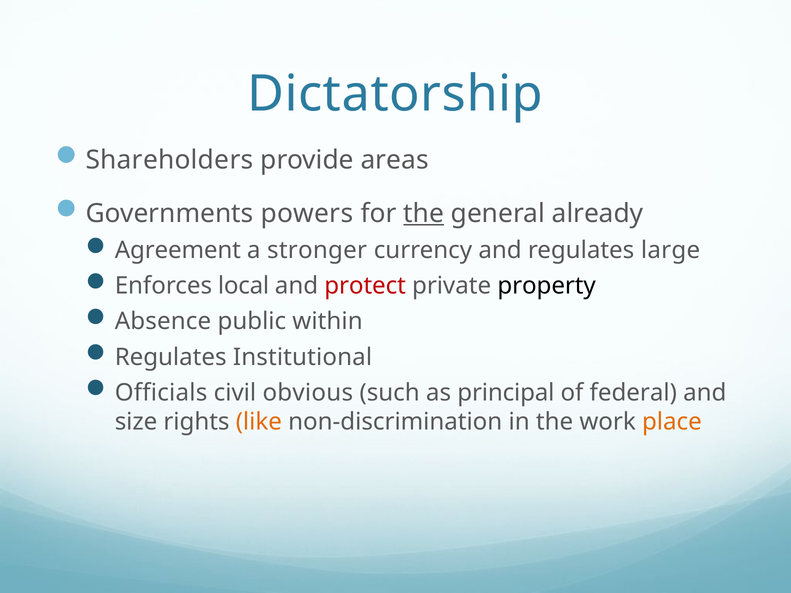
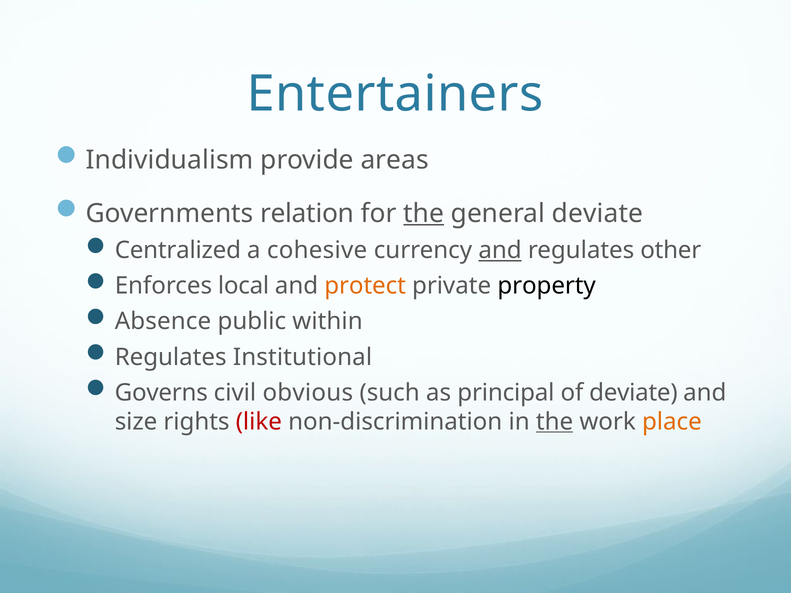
Dictatorship: Dictatorship -> Entertainers (395, 94)
Shareholders: Shareholders -> Individualism (170, 160)
powers: powers -> relation (307, 214)
general already: already -> deviate (597, 214)
Agreement: Agreement -> Centralized (178, 250)
stronger: stronger -> cohesive (317, 250)
and underline: none -> present (500, 250)
large: large -> other (671, 250)
protect colour: red -> orange (365, 286)
Officials: Officials -> Governs (161, 393)
of federal: federal -> deviate (633, 393)
like colour: orange -> red (259, 422)
the underline: none -> present (555, 422)
